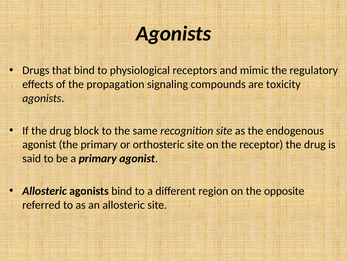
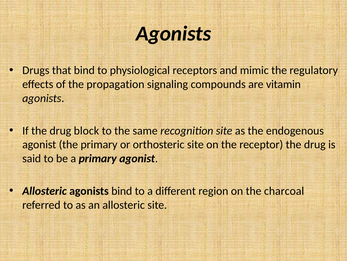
toxicity: toxicity -> vitamin (283, 84)
opposite: opposite -> charcoal (284, 190)
